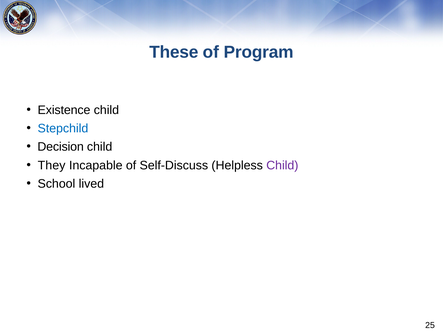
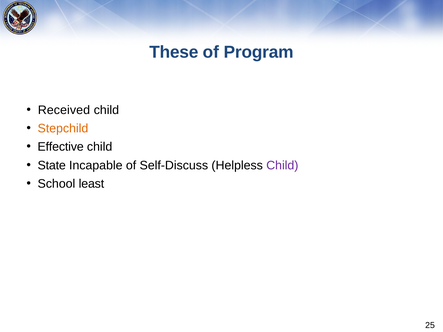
Existence: Existence -> Received (64, 110)
Stepchild colour: blue -> orange (63, 129)
Decision: Decision -> Effective (61, 147)
They: They -> State (52, 166)
lived: lived -> least (91, 184)
